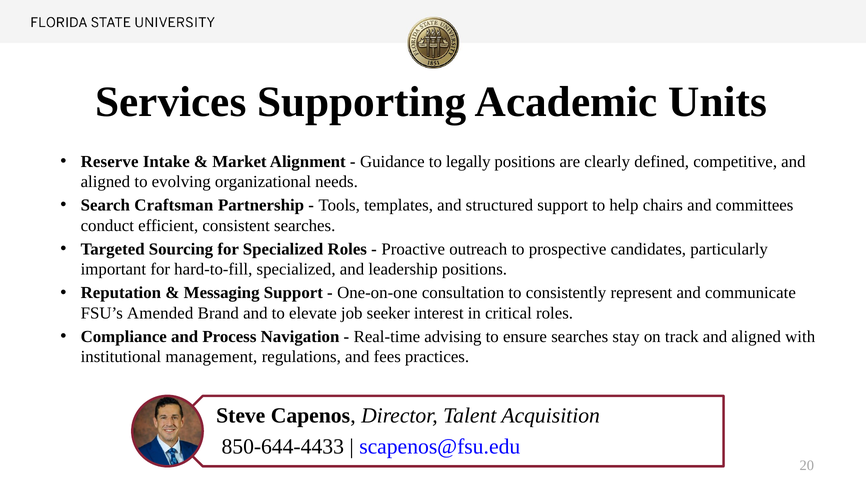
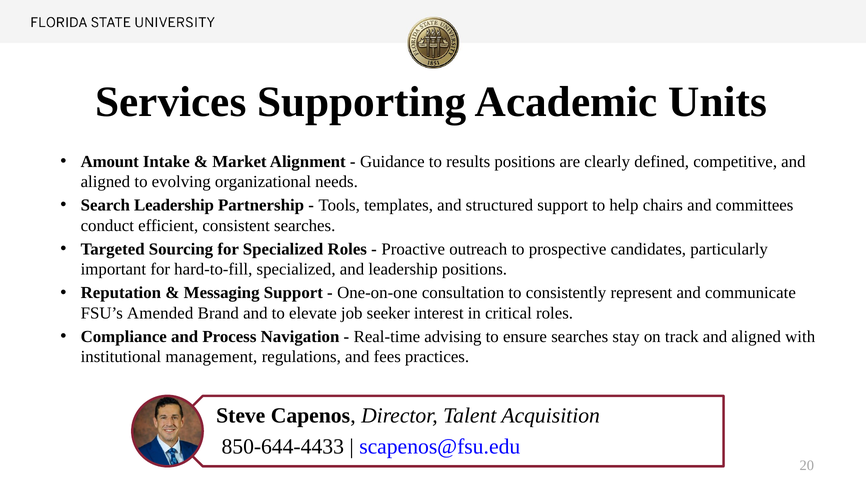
Reserve: Reserve -> Amount (110, 162)
legally: legally -> results (468, 162)
Search Craftsman: Craftsman -> Leadership (174, 205)
